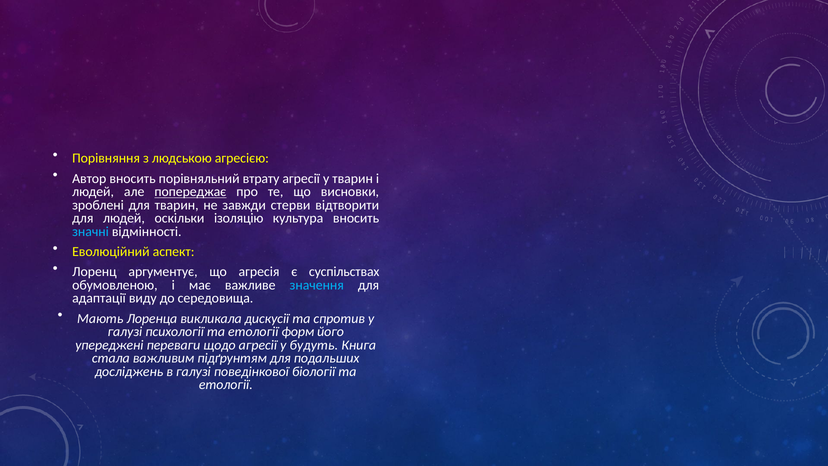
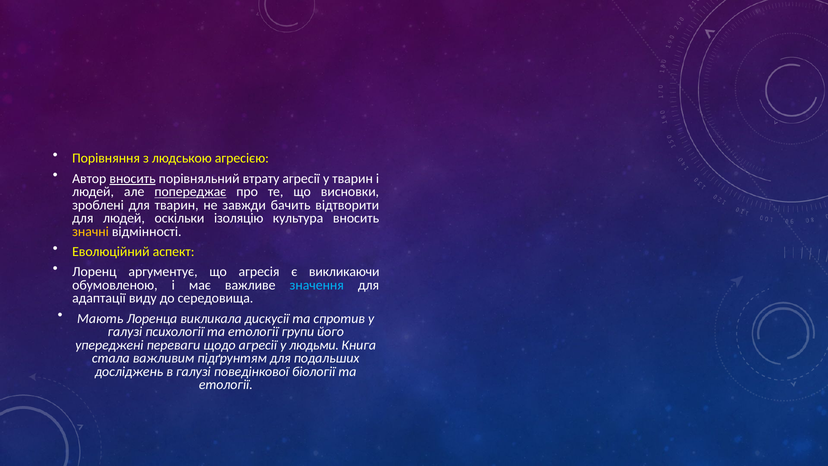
вносить underline: none -> present (133, 178)
стерви: стерви -> бачить (291, 205)
значні colour: light blue -> yellow (91, 231)
суспільствах: суспільствах -> викликаючи (344, 272)
форм: форм -> групи (298, 332)
будуть: будуть -> людьми (314, 345)
